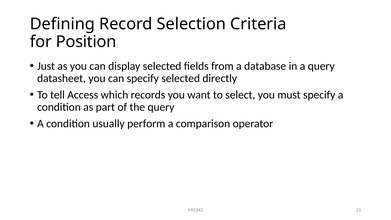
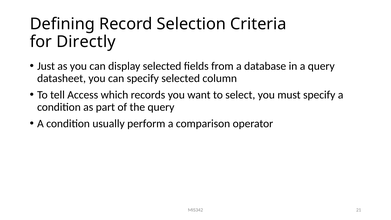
Position: Position -> Directly (86, 42)
directly: directly -> column (220, 78)
